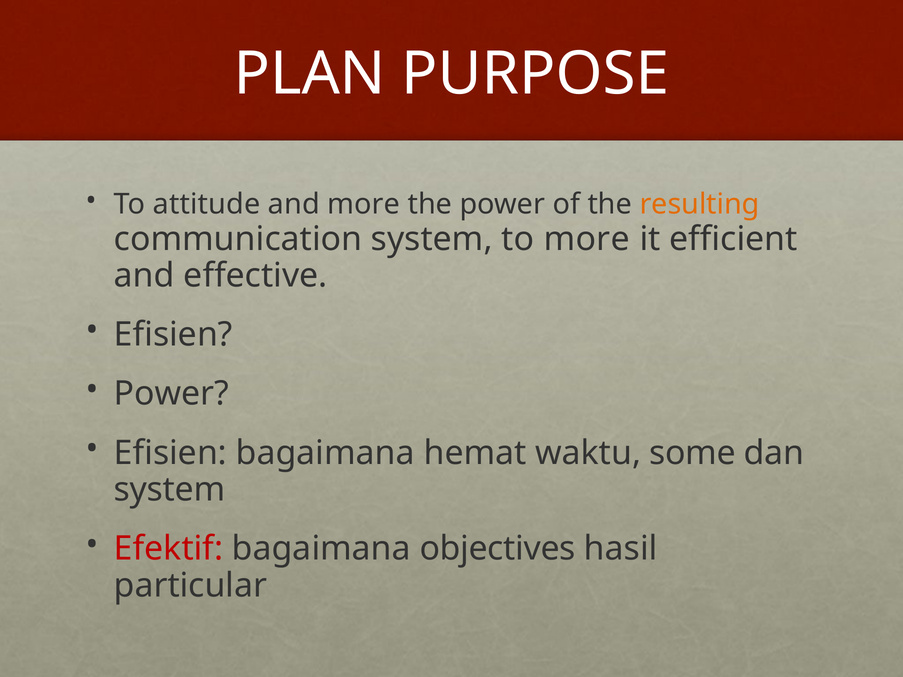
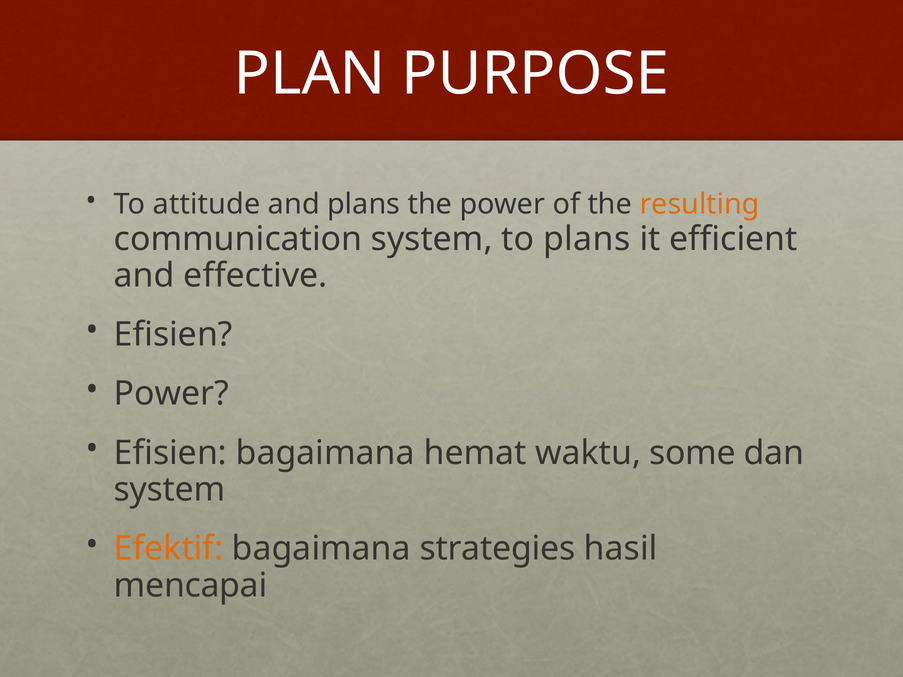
and more: more -> plans (364, 204)
to more: more -> plans (587, 239)
Efektif colour: red -> orange (169, 549)
objectives: objectives -> strategies (498, 549)
particular: particular -> mencapai (191, 586)
